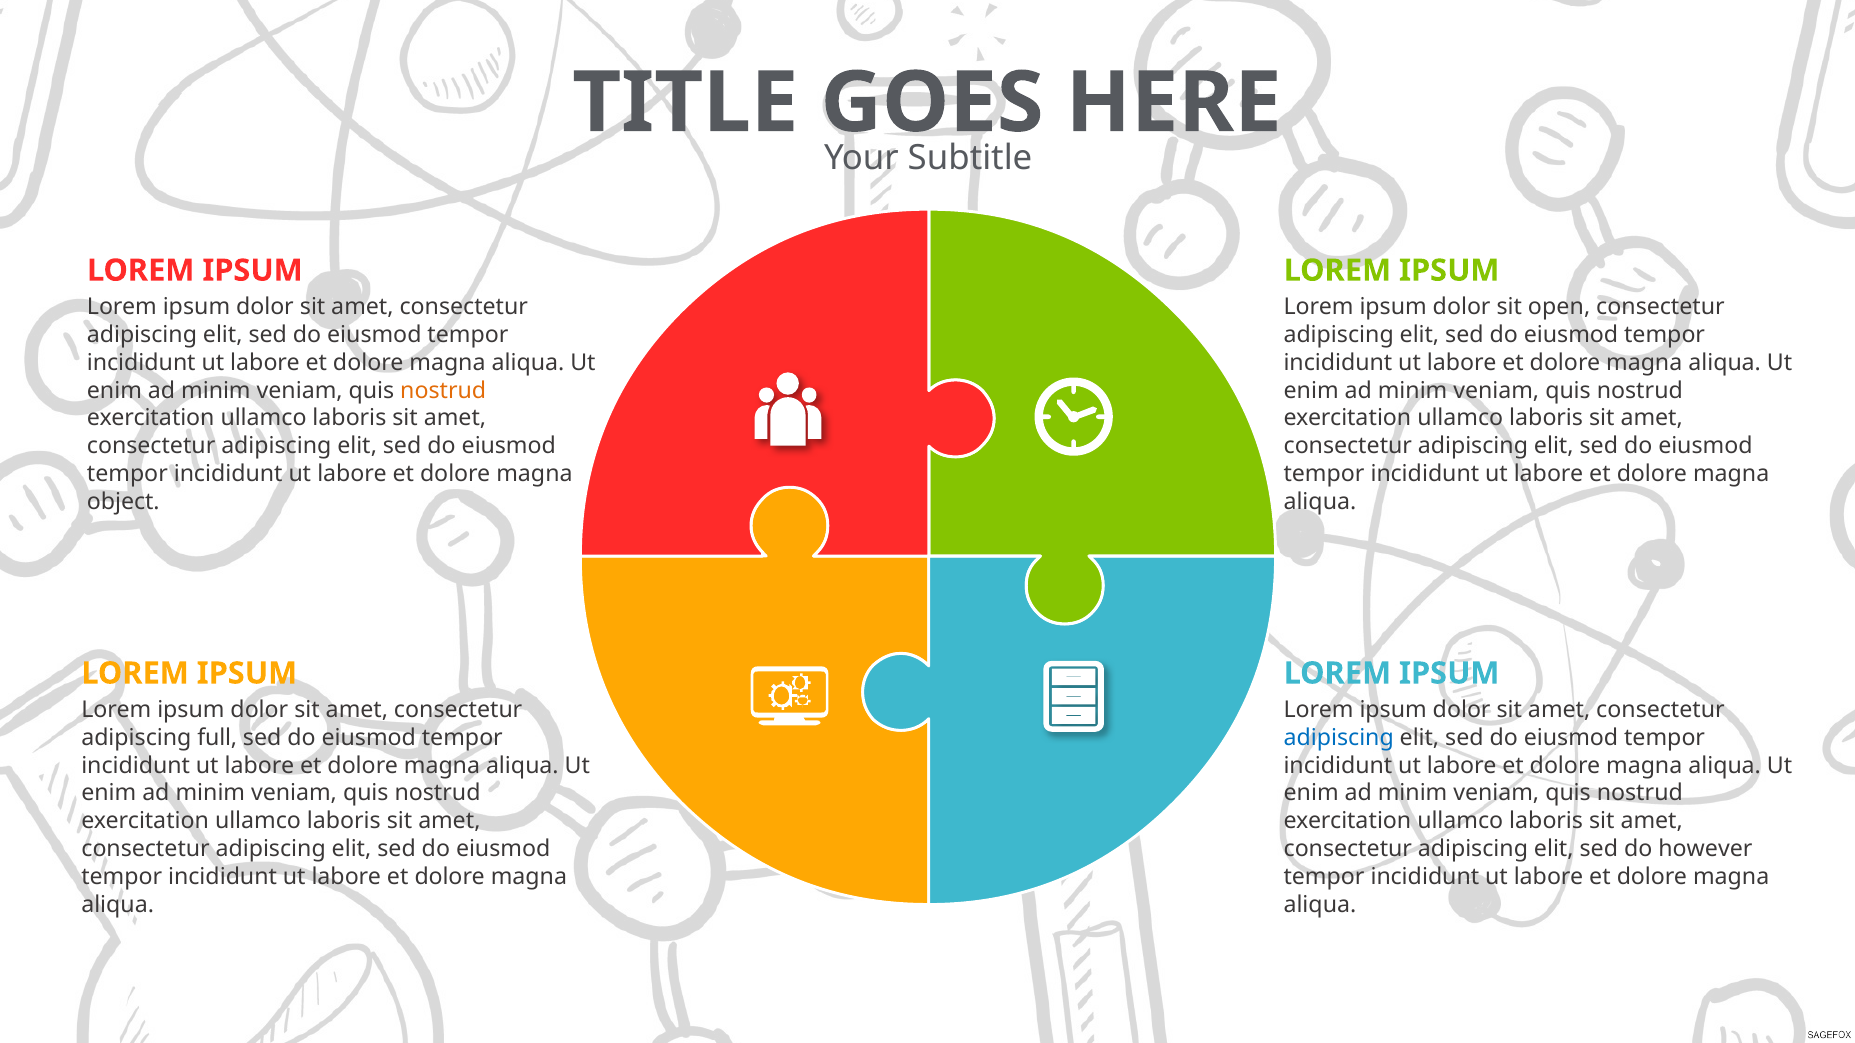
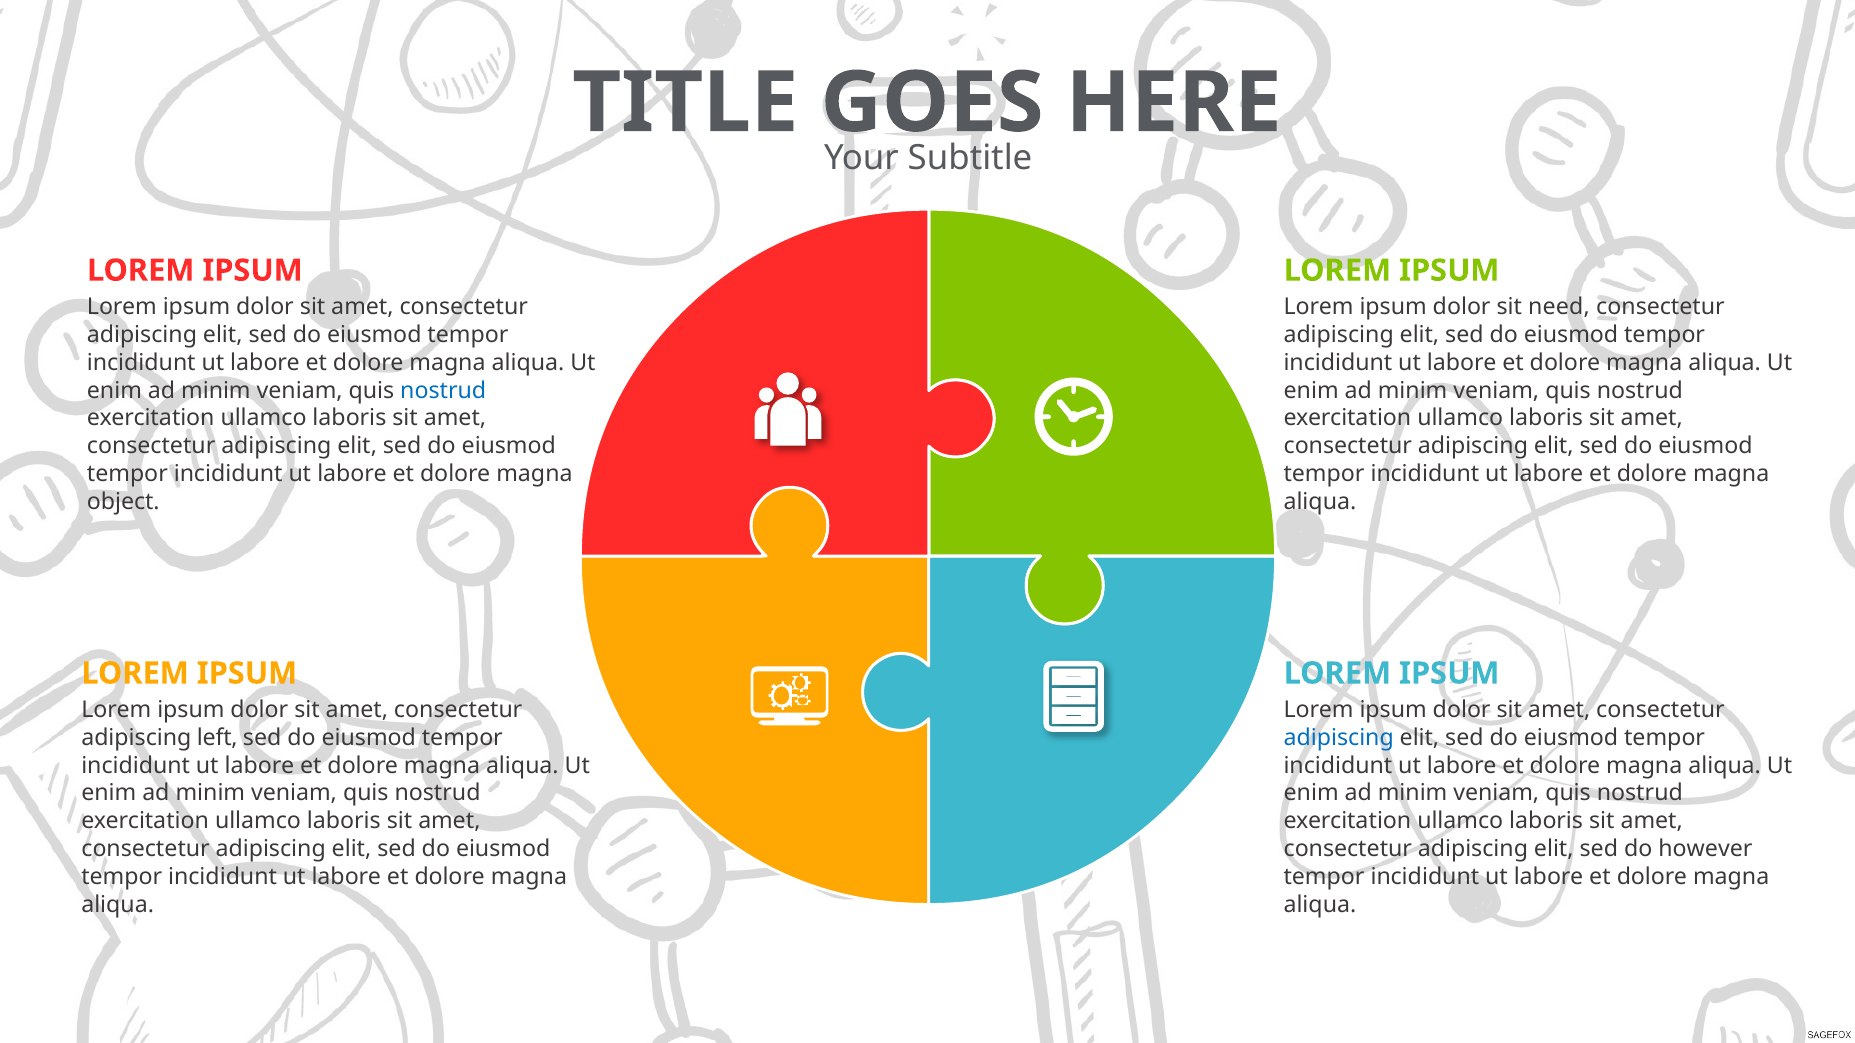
open: open -> need (1559, 307)
nostrud colour: orange -> blue (443, 391)
full: full -> left (217, 738)
